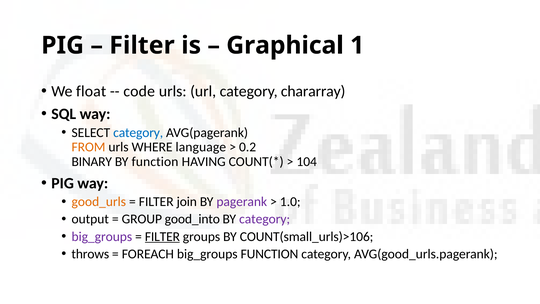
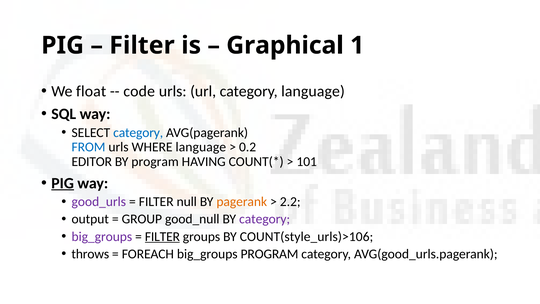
category chararray: chararray -> language (313, 91)
FROM colour: orange -> blue (88, 147)
BINARY: BINARY -> EDITOR (92, 162)
BY function: function -> program (155, 162)
104: 104 -> 101 (307, 162)
PIG underline: none -> present (63, 183)
good_urls colour: orange -> purple (99, 202)
join: join -> null (187, 202)
pagerank colour: purple -> orange (242, 202)
1.0: 1.0 -> 2.2 (290, 202)
good_into: good_into -> good_null (192, 219)
COUNT(small_urls)>106: COUNT(small_urls)>106 -> COUNT(style_urls)>106 (306, 236)
big_groups FUNCTION: FUNCTION -> PROGRAM (269, 254)
